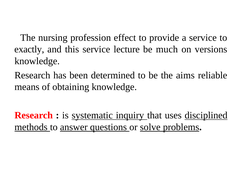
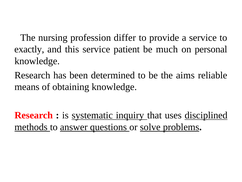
effect: effect -> differ (125, 38)
lecture: lecture -> patient (127, 49)
versions: versions -> personal (211, 49)
